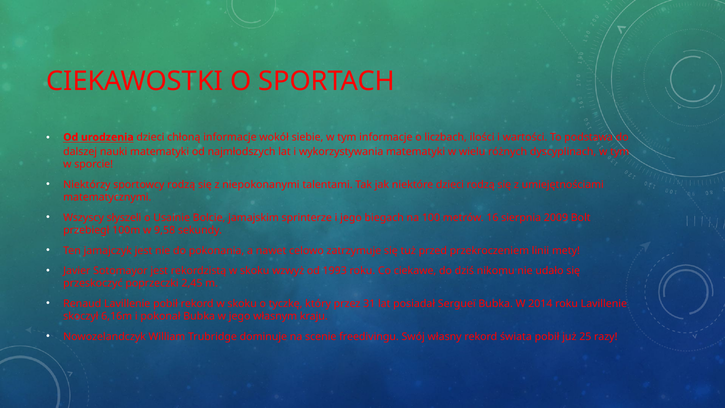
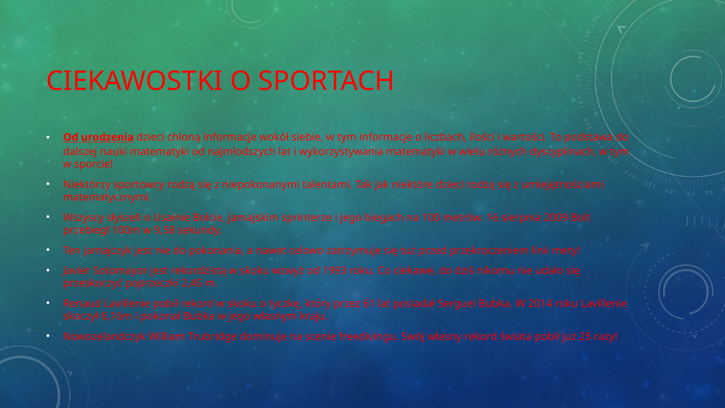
31: 31 -> 61 (369, 304)
